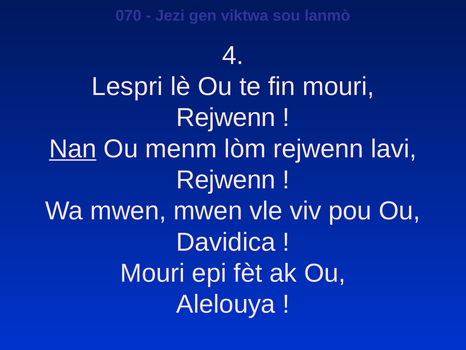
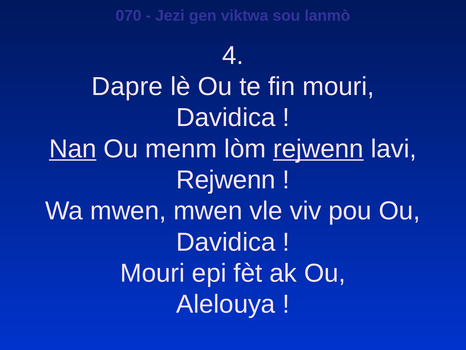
Lespri: Lespri -> Dapre (127, 87)
Rejwenn: Rejwenn -> Davidica (226, 118)
rejwenn underline: none -> present (318, 149)
